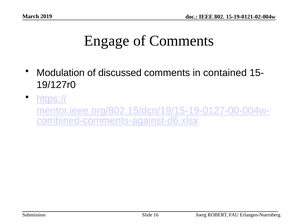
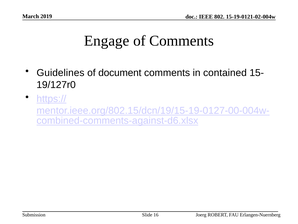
Modulation: Modulation -> Guidelines (60, 73)
discussed: discussed -> document (120, 73)
